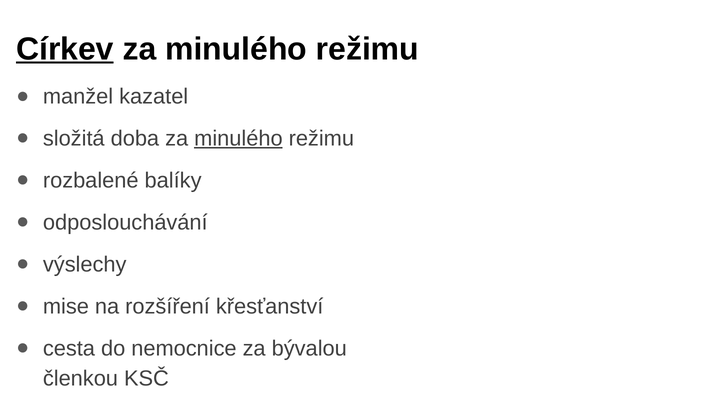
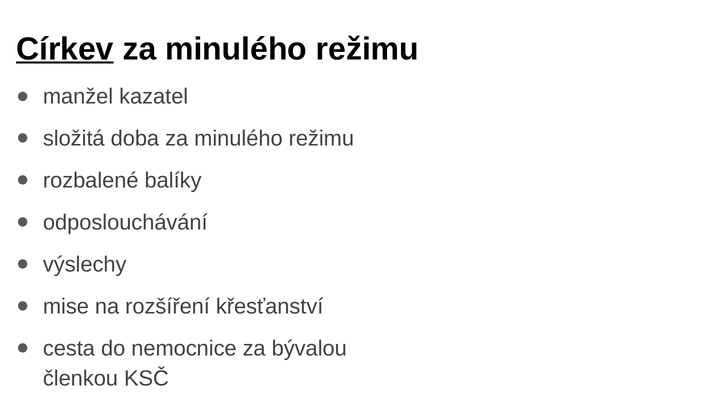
minulého underline: present -> none (238, 138)
